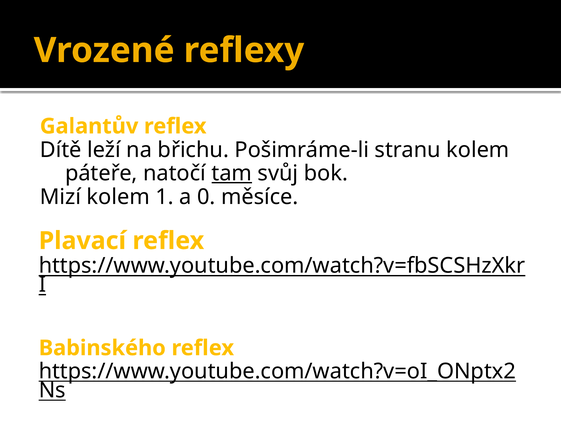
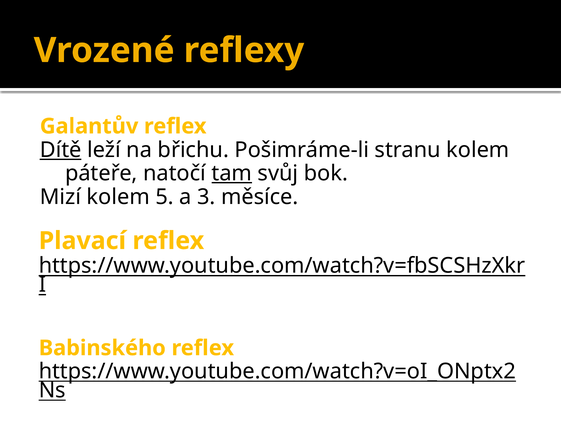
Dítě underline: none -> present (61, 150)
1: 1 -> 5 (165, 197)
0: 0 -> 3 (206, 197)
